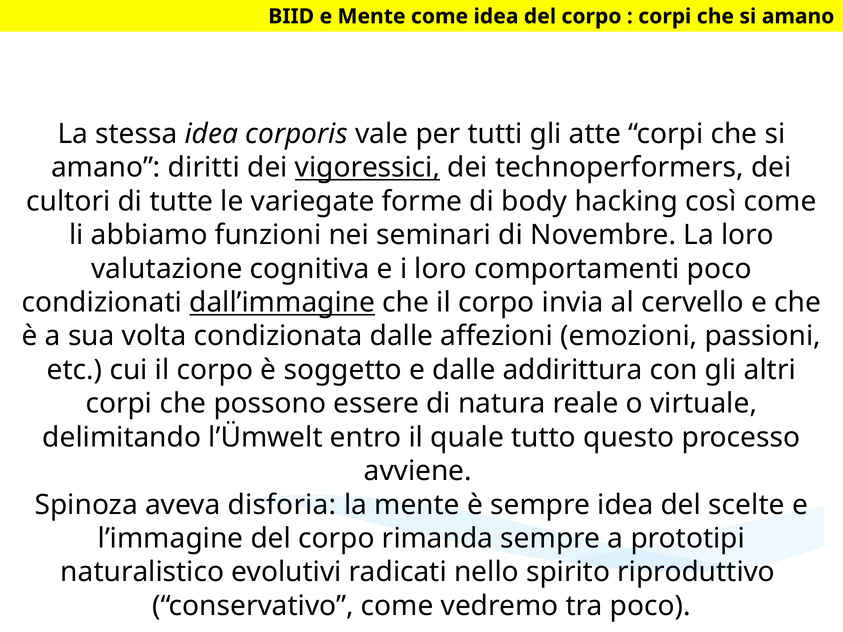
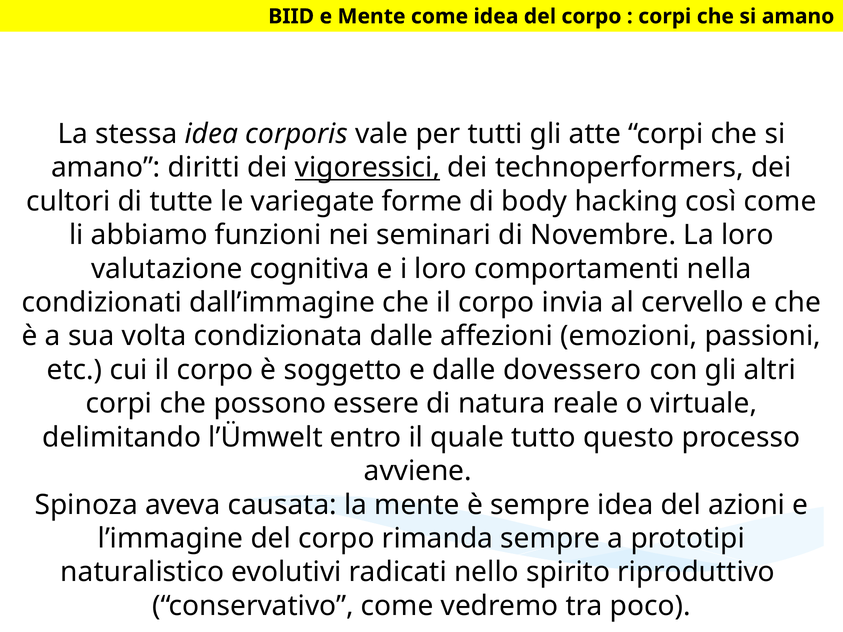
comportamenti poco: poco -> nella (719, 269)
dall’immagine underline: present -> none (282, 303)
addirittura: addirittura -> dovessero (572, 370)
disforia: disforia -> causata (282, 505)
scelte: scelte -> azioni (747, 505)
